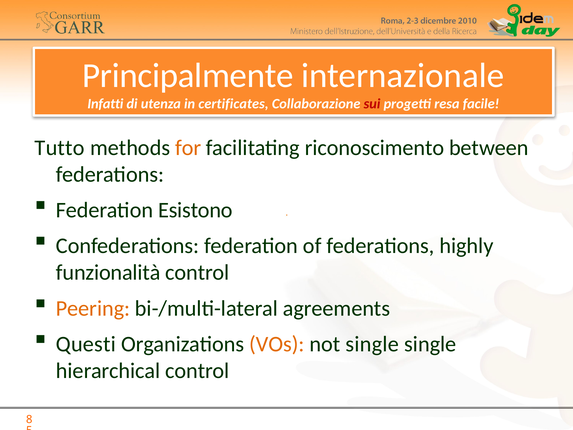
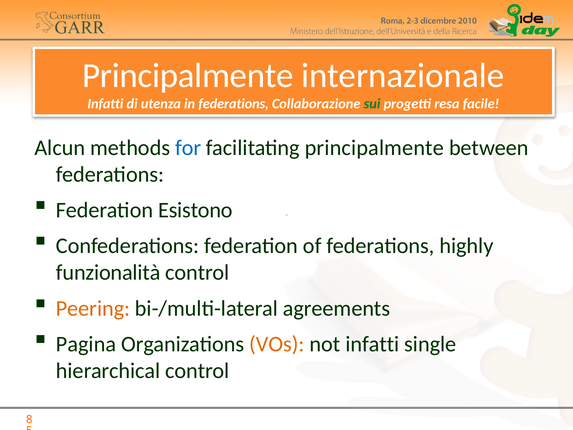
in certificates: certificates -> federations (234, 104)
sui colour: red -> green (372, 104)
Tutto: Tutto -> Alcun (60, 148)
for colour: orange -> blue (188, 148)
facilitating riconoscimento: riconoscimento -> principalmente (374, 148)
Questi: Questi -> Pagina (86, 344)
not single: single -> infatti (372, 344)
